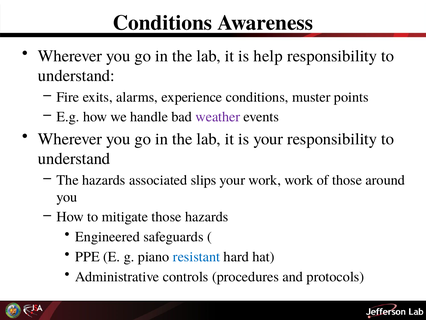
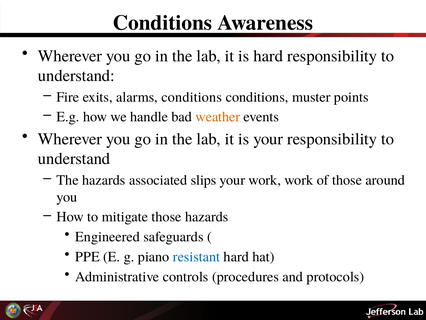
is help: help -> hard (268, 56)
alarms experience: experience -> conditions (192, 97)
weather colour: purple -> orange (218, 117)
